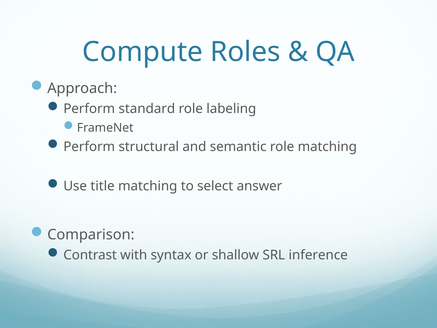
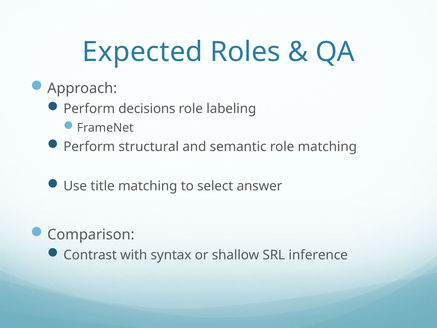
Compute: Compute -> Expected (142, 52)
standard: standard -> decisions (147, 109)
